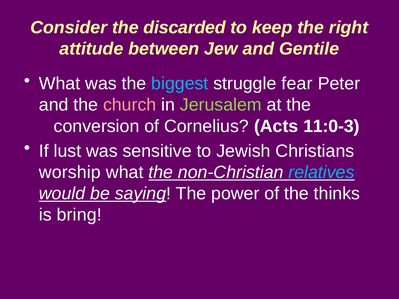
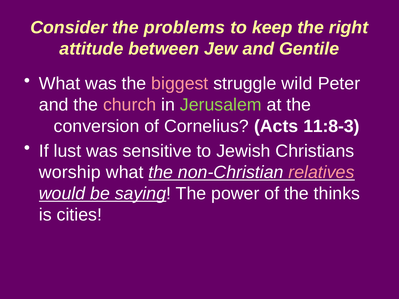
discarded: discarded -> problems (184, 28)
biggest colour: light blue -> pink (180, 84)
fear: fear -> wild (297, 84)
11:0-3: 11:0-3 -> 11:8-3 (331, 126)
relatives colour: light blue -> pink (321, 172)
bring: bring -> cities (79, 215)
